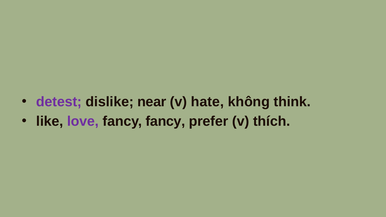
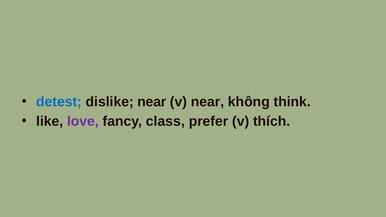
detest colour: purple -> blue (59, 102)
v hate: hate -> near (208, 102)
fancy fancy: fancy -> class (165, 121)
